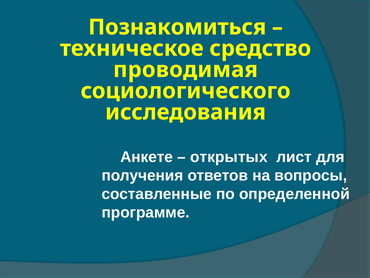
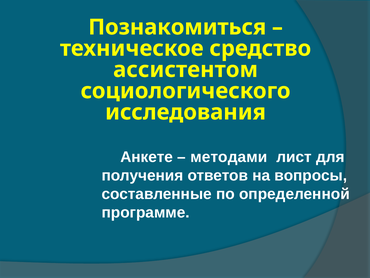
проводимая: проводимая -> ассистентом (186, 70)
открытых: открытых -> методами (229, 157)
